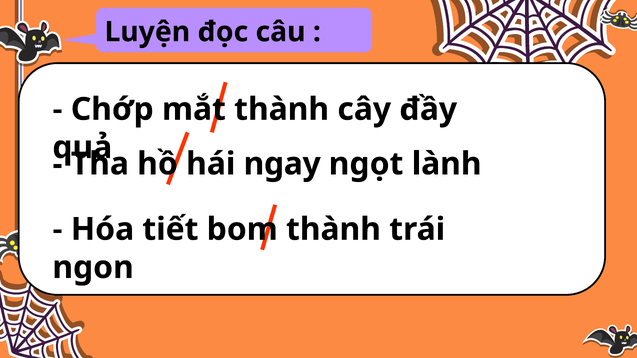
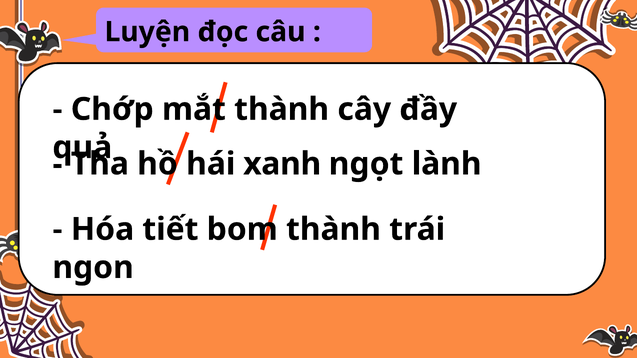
ngay: ngay -> xanh (282, 164)
